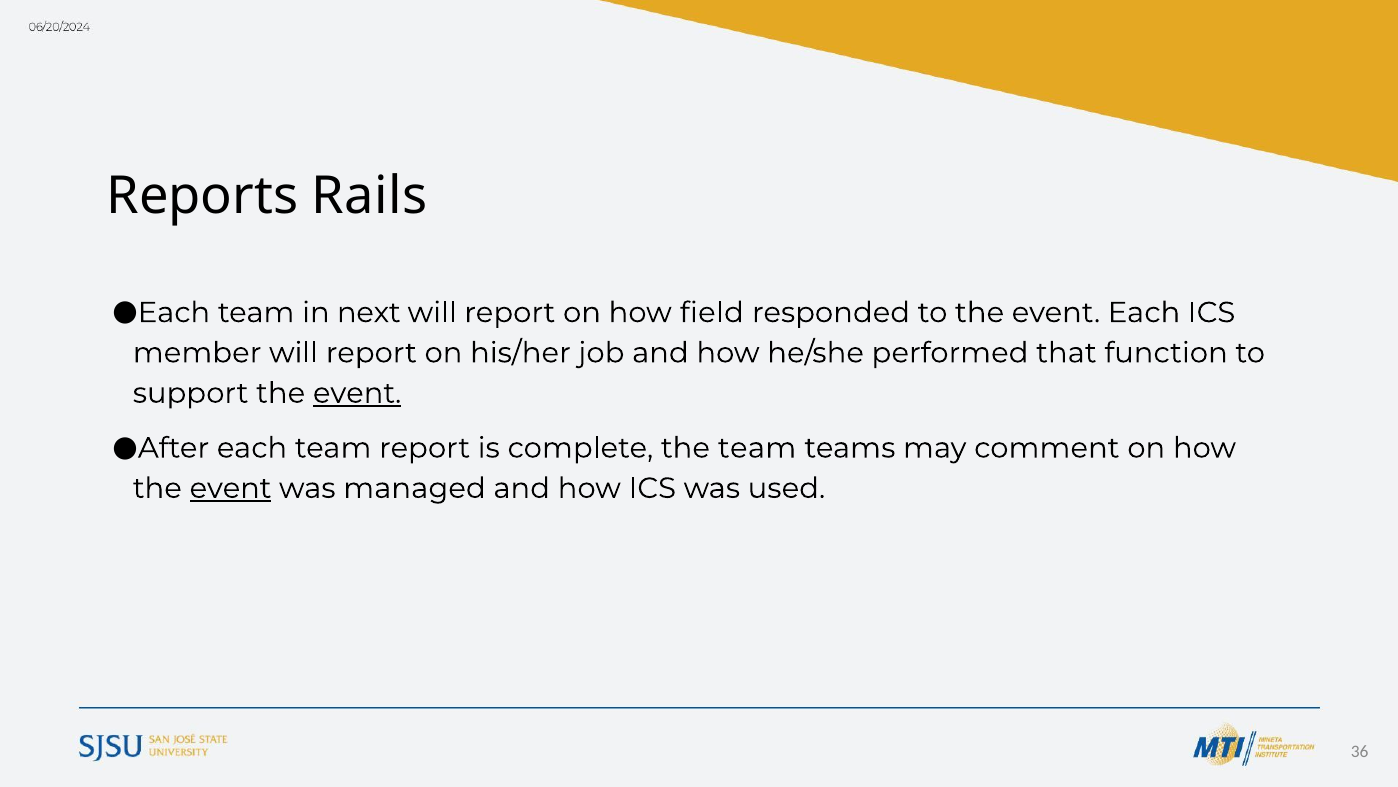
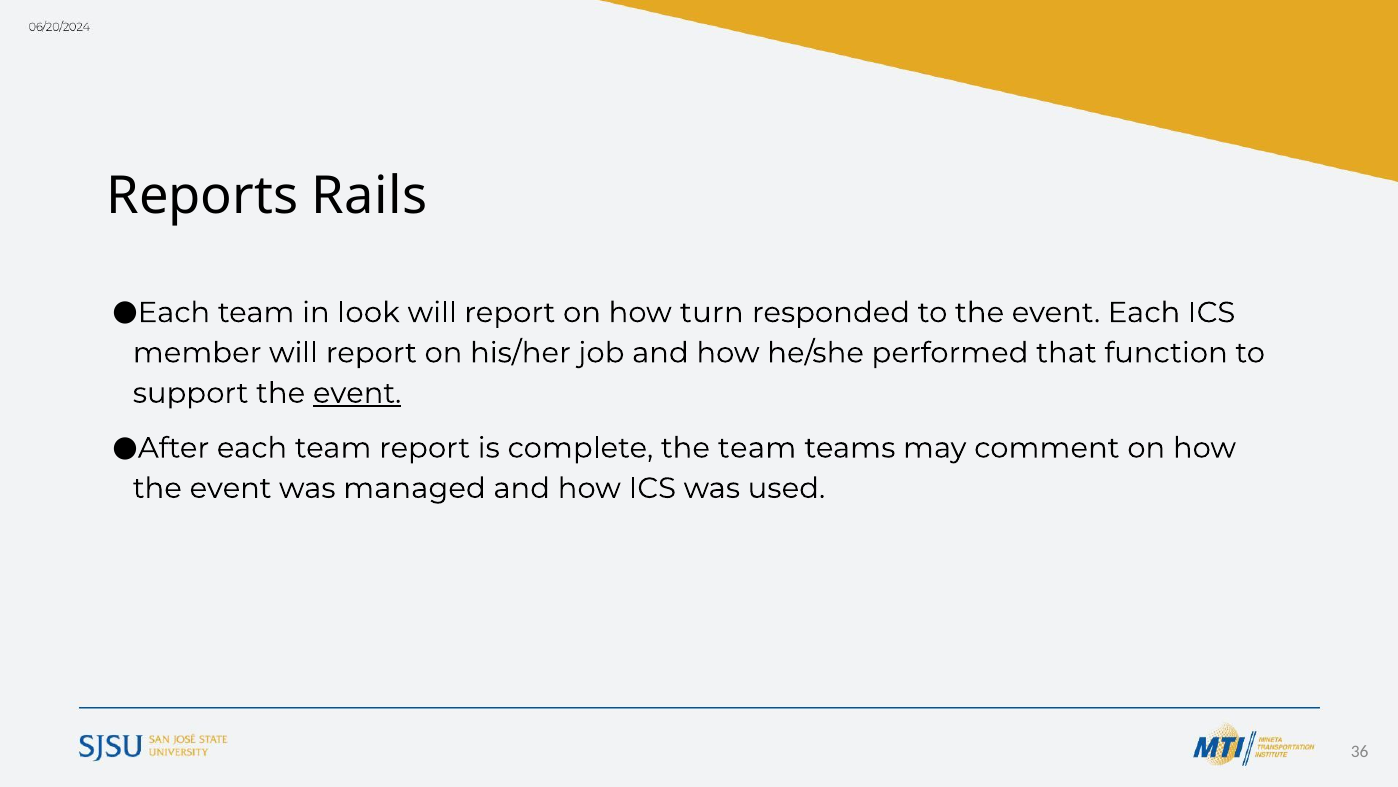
next: next -> look (369, 312)
field: field -> turn (712, 312)
event underline: present -> none (231, 488)
